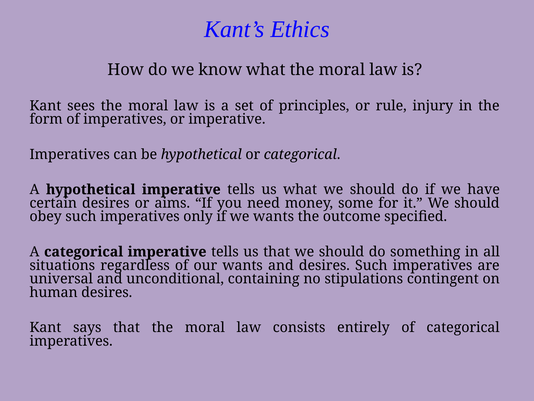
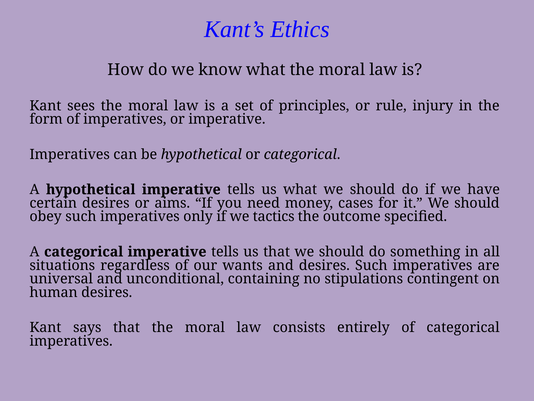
some: some -> cases (356, 203)
we wants: wants -> tactics (274, 216)
